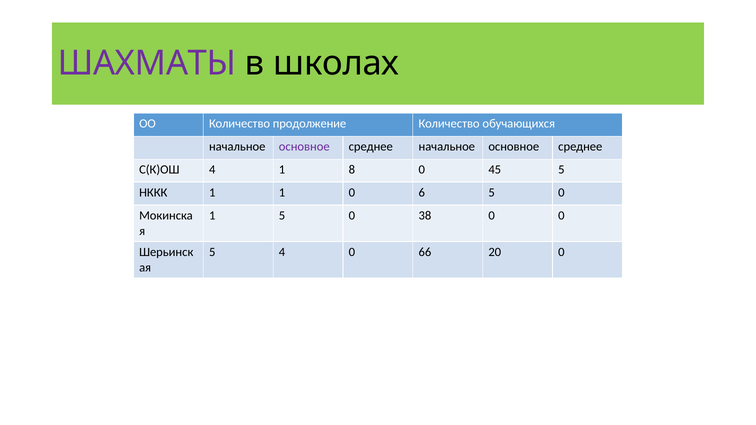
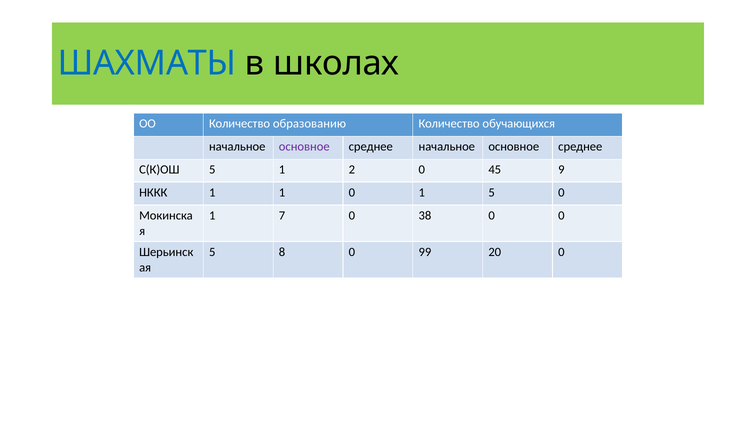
ШАХМАТЫ colour: purple -> blue (147, 64)
продолжение: продолжение -> образованию (309, 124)
С(К)ОШ 4: 4 -> 5 (212, 170)
8: 8 -> 2 (352, 170)
45 5: 5 -> 9 (561, 170)
0 6: 6 -> 1 (422, 193)
1 5: 5 -> 7 (282, 216)
5 4: 4 -> 8 (282, 252)
66: 66 -> 99 (425, 252)
